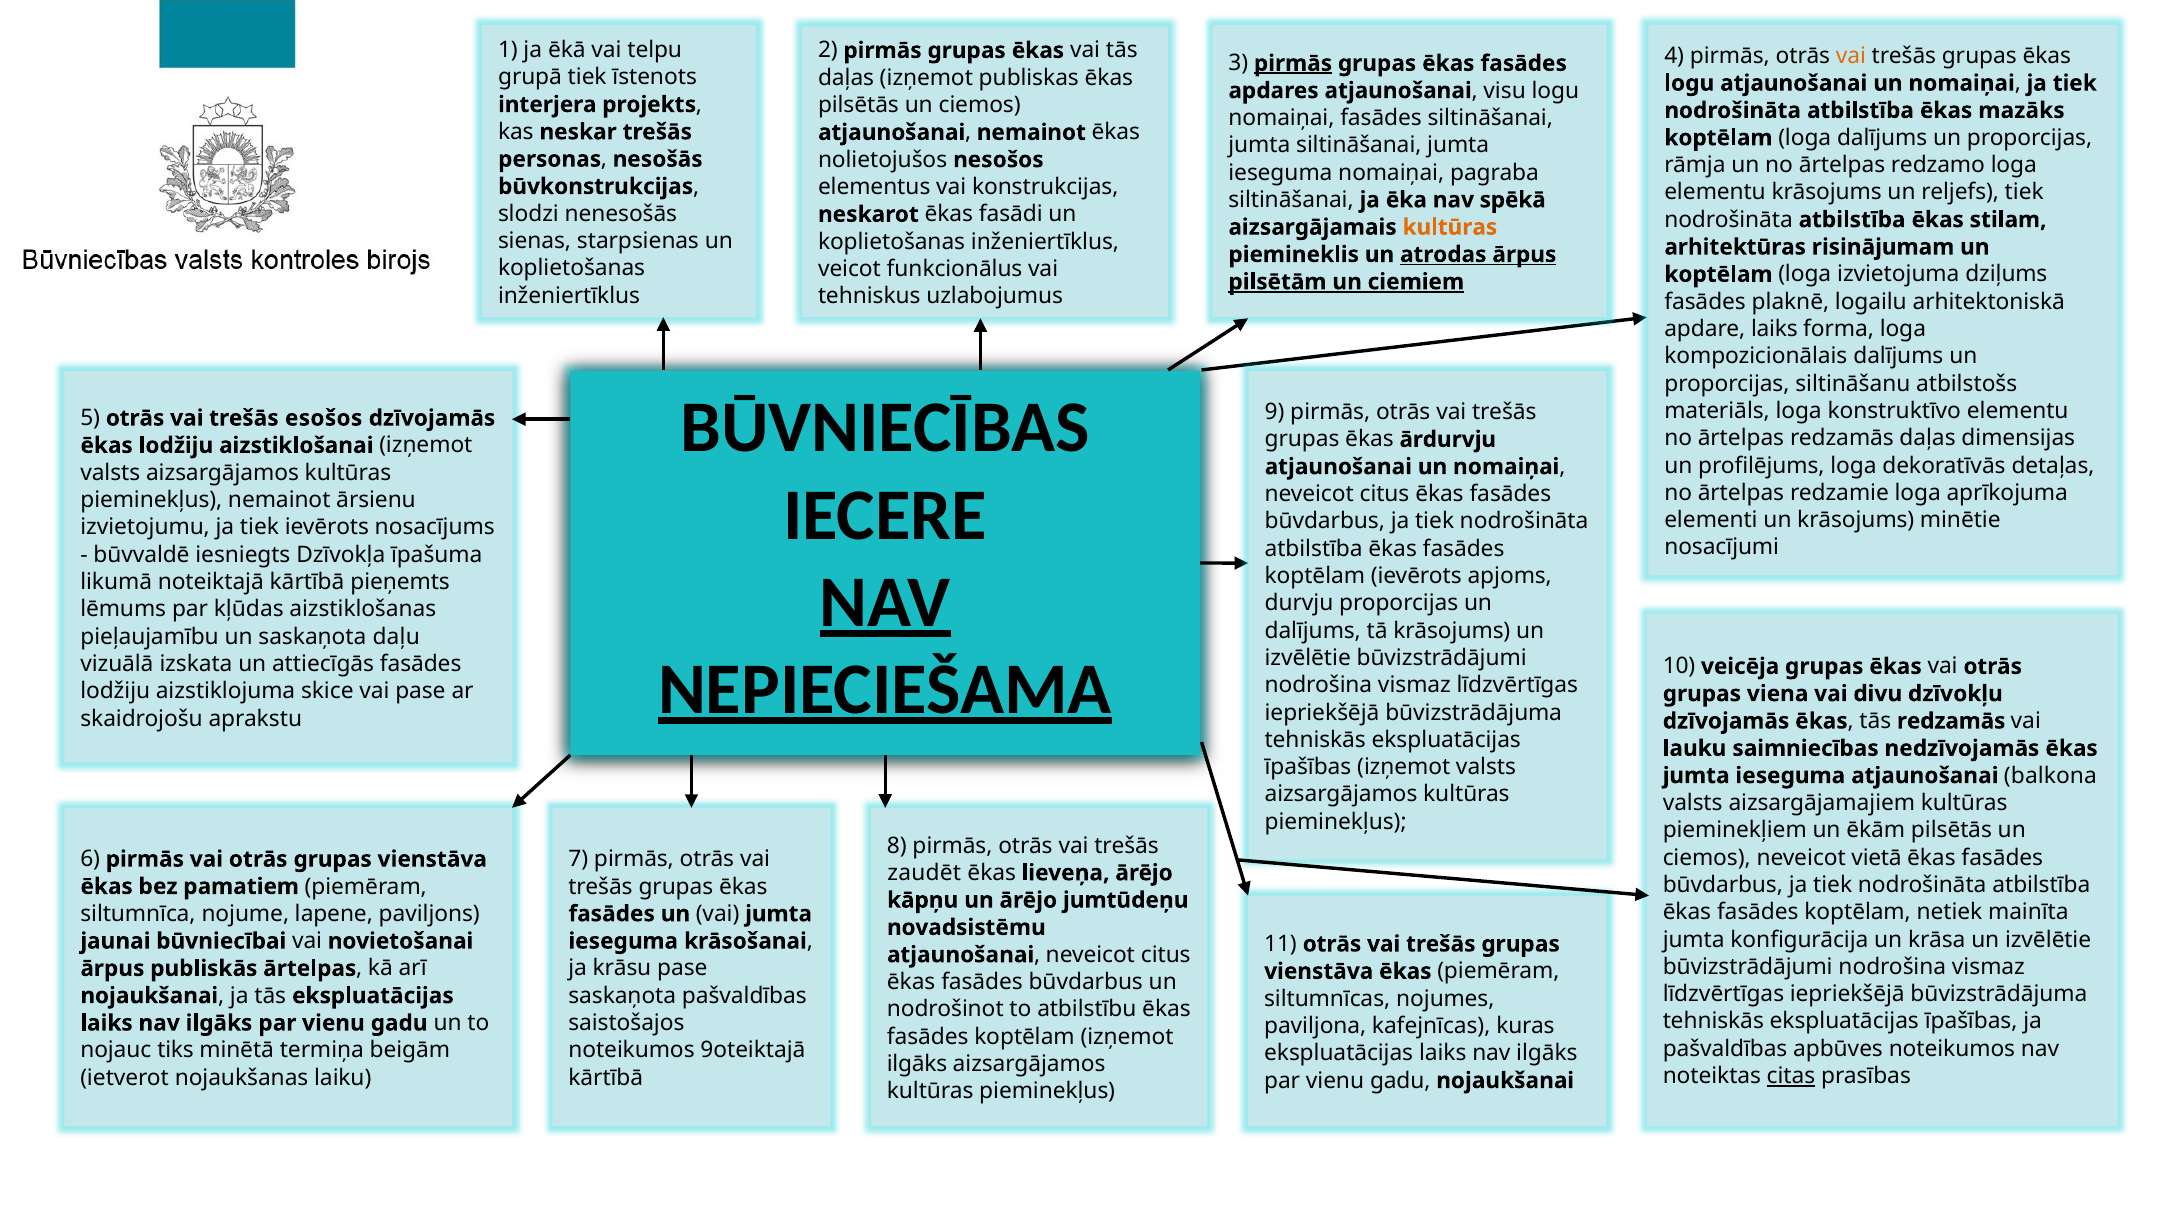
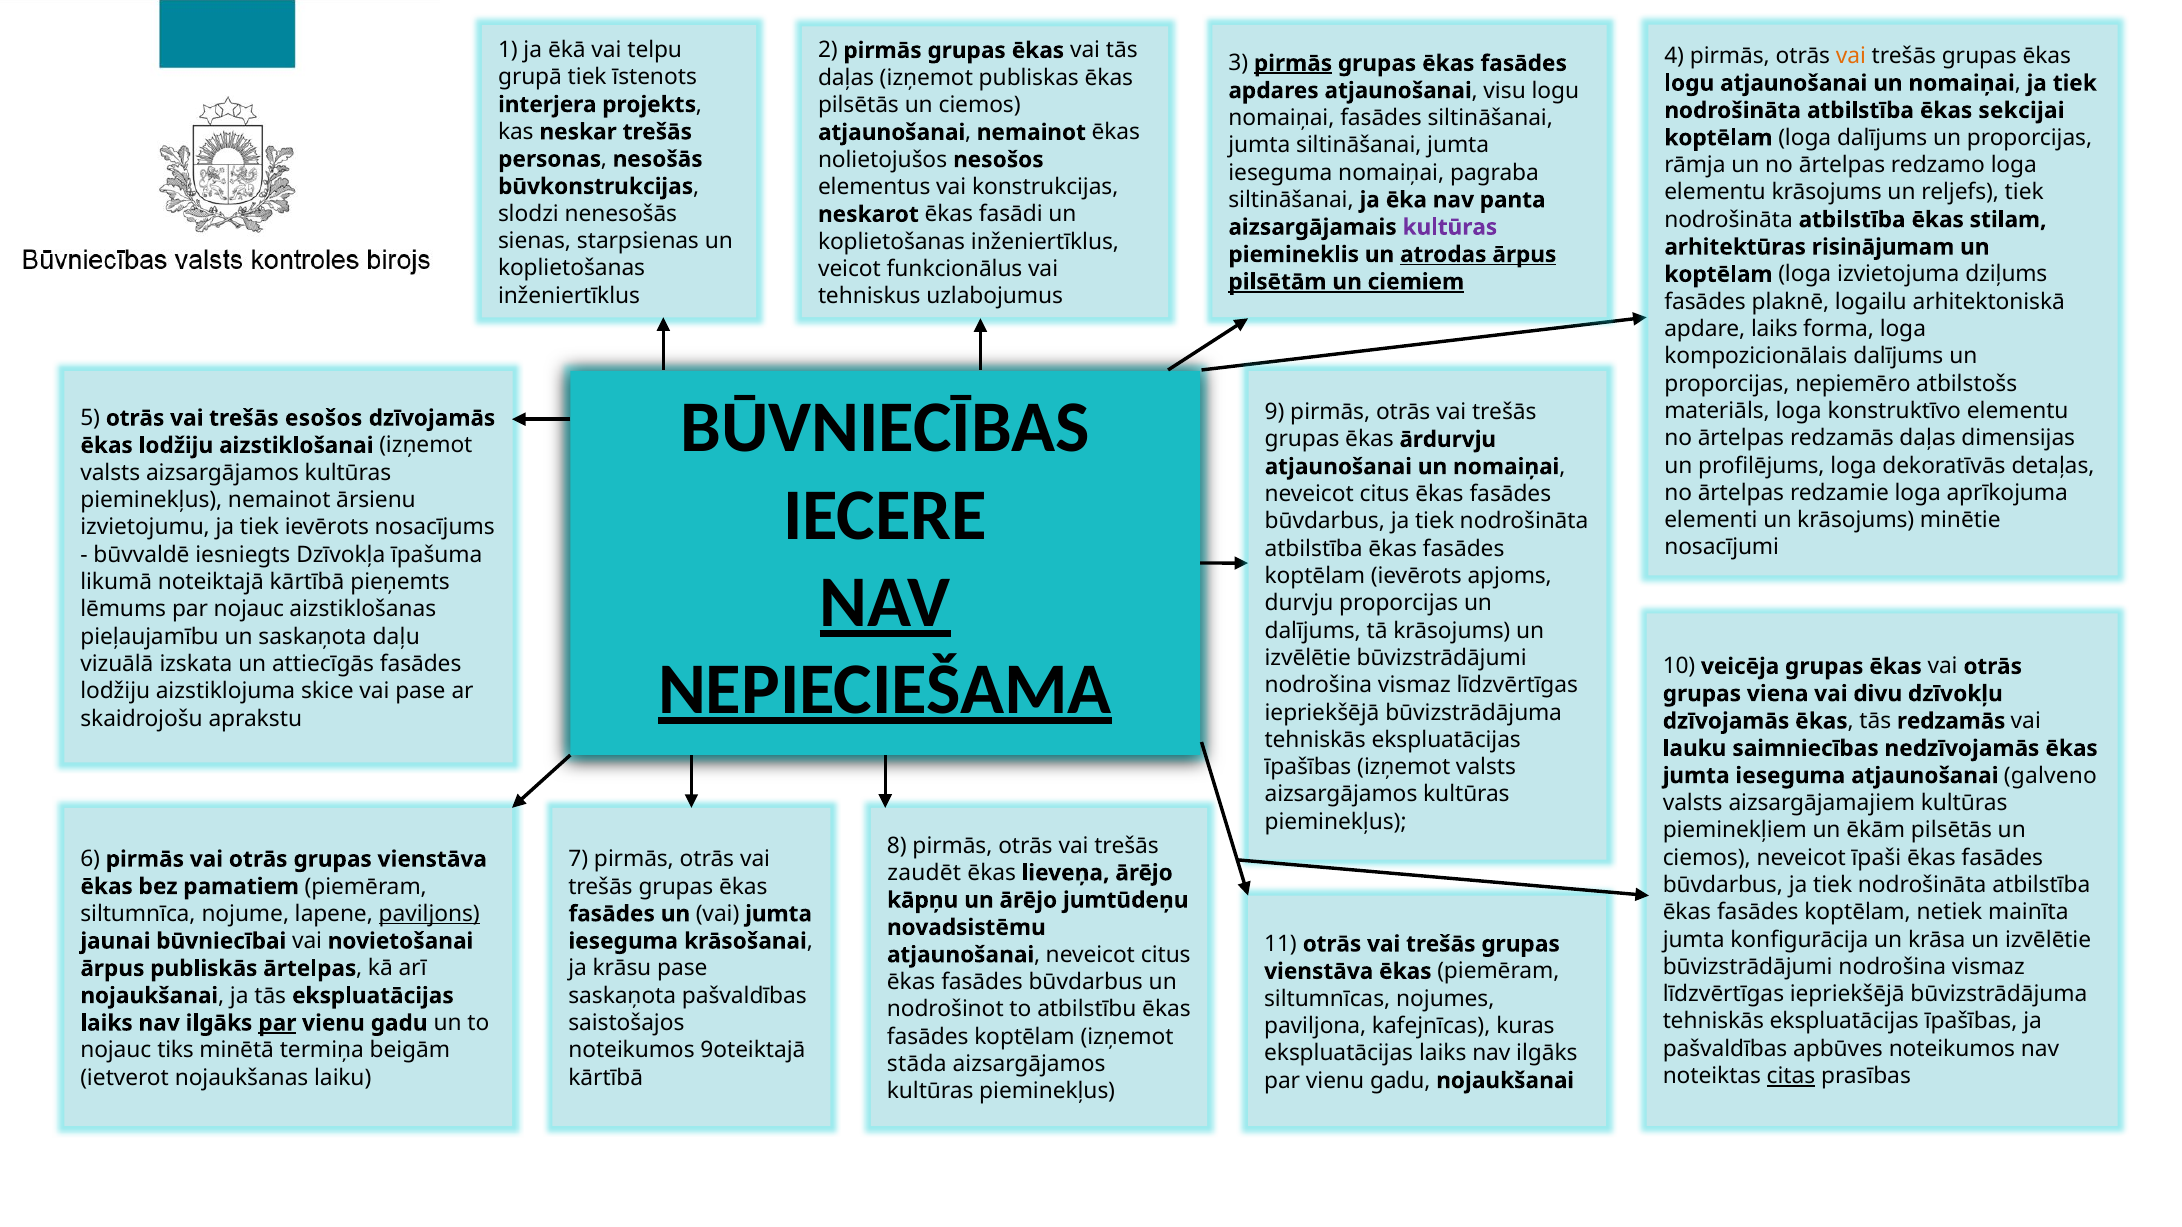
mazāks: mazāks -> sekcijai (2021, 111)
spēkā: spēkā -> panta (1513, 200)
kultūras colour: orange -> purple (1450, 227)
siltināšanu: siltināšanu -> nepiemēro (1853, 384)
par kļūdas: kļūdas -> nojauc (249, 609)
balkona: balkona -> galveno (2050, 776)
vietā: vietā -> īpaši (1876, 858)
paviljons underline: none -> present (429, 914)
par underline: none -> present (277, 1023)
ilgāks: ilgāks -> stāda (917, 1064)
